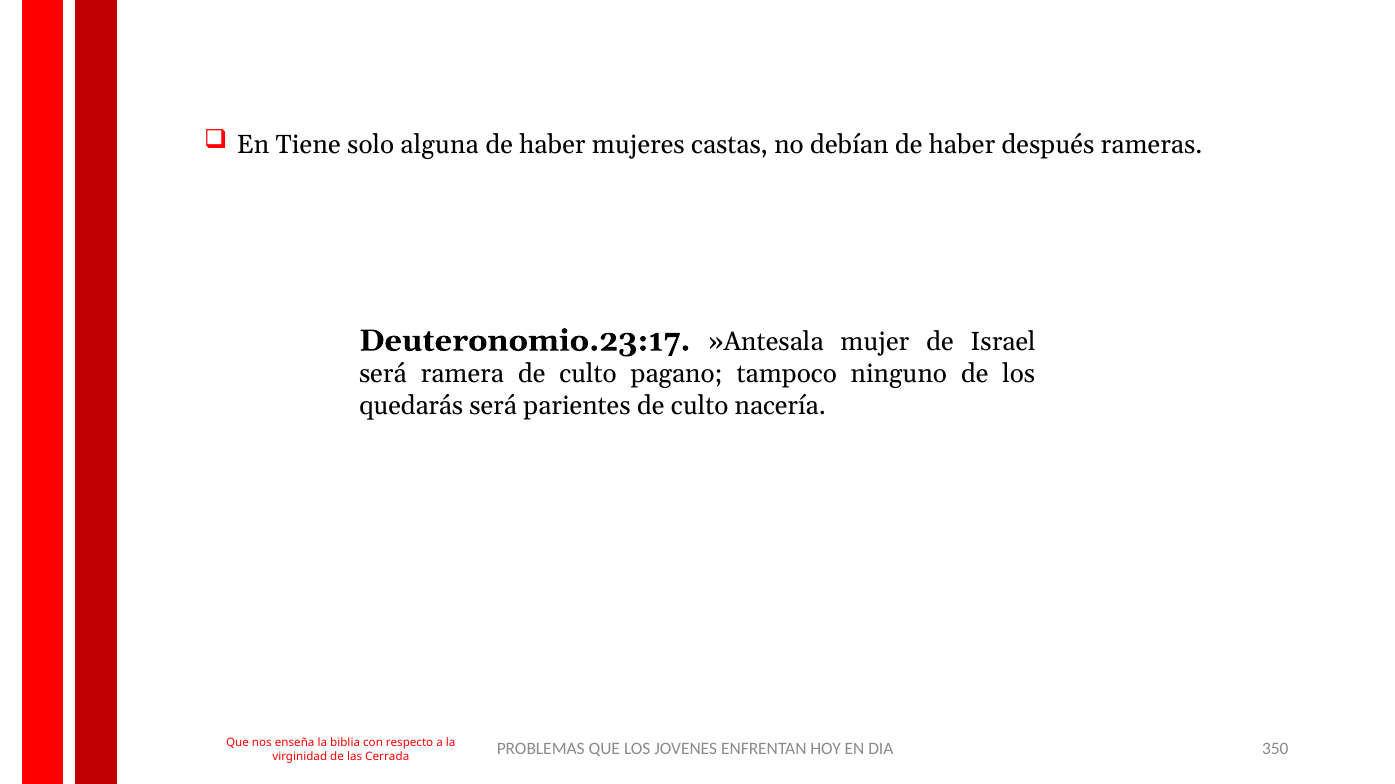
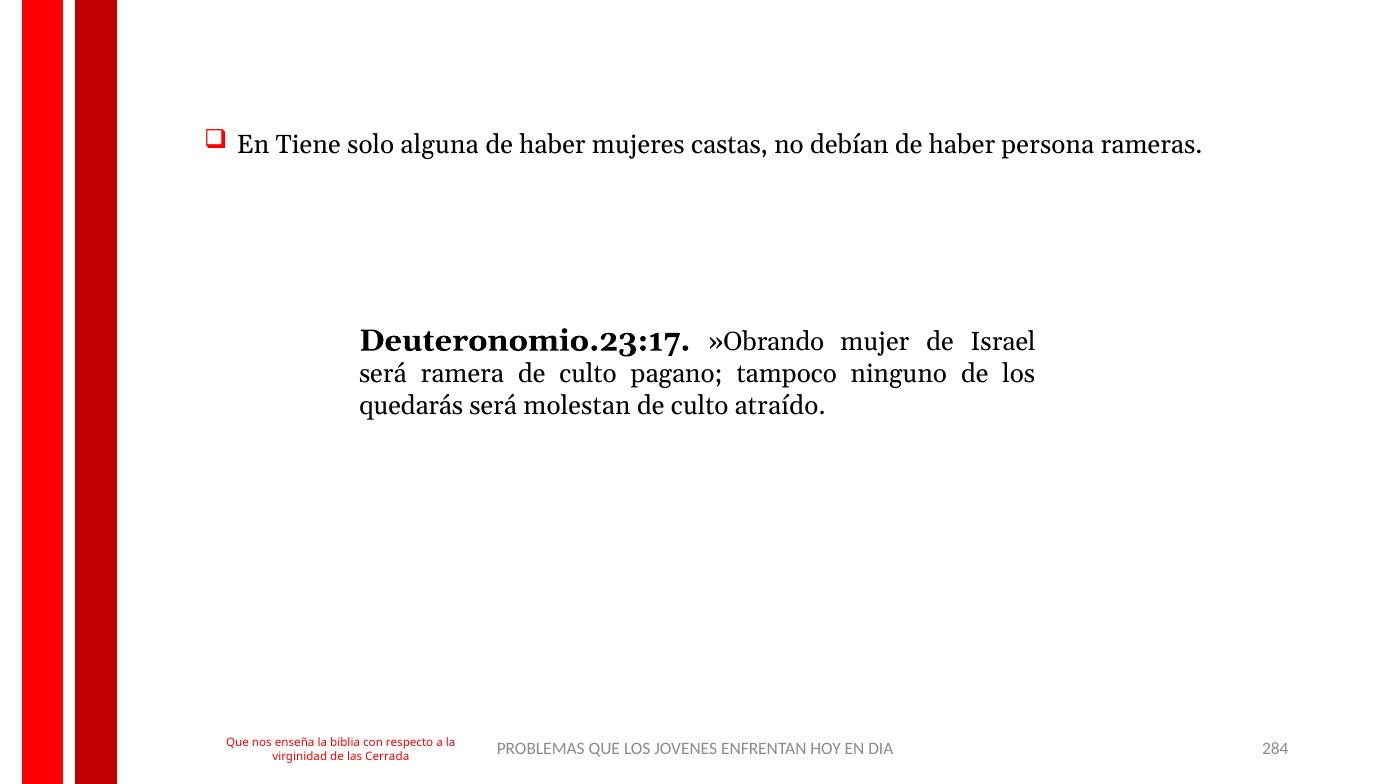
después: después -> persona (1048, 145)
»Antesala: »Antesala -> »Obrando (766, 342)
parientes: parientes -> molestan (577, 406)
nacería: nacería -> atraído (780, 406)
350: 350 -> 284 (1275, 749)
